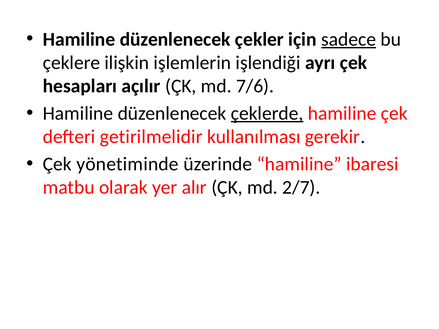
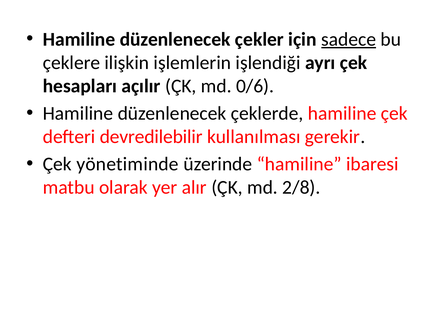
7/6: 7/6 -> 0/6 (255, 86)
çeklerde underline: present -> none (267, 113)
getirilmelidir: getirilmelidir -> devredilebilir (151, 137)
2/7: 2/7 -> 2/8 (301, 188)
